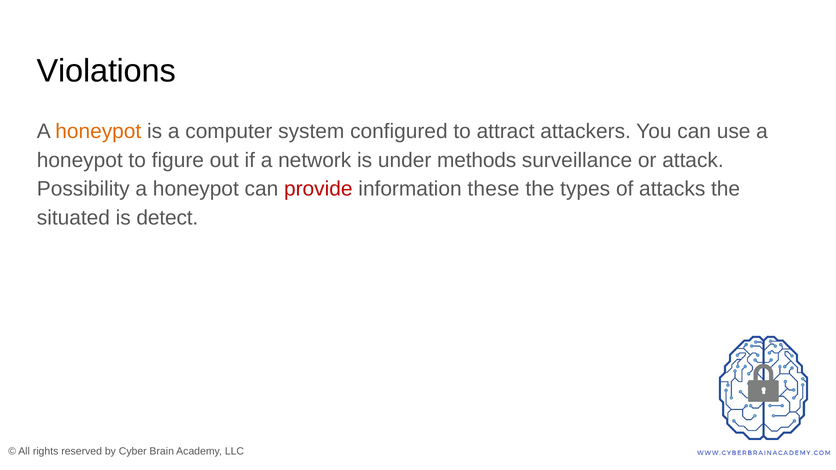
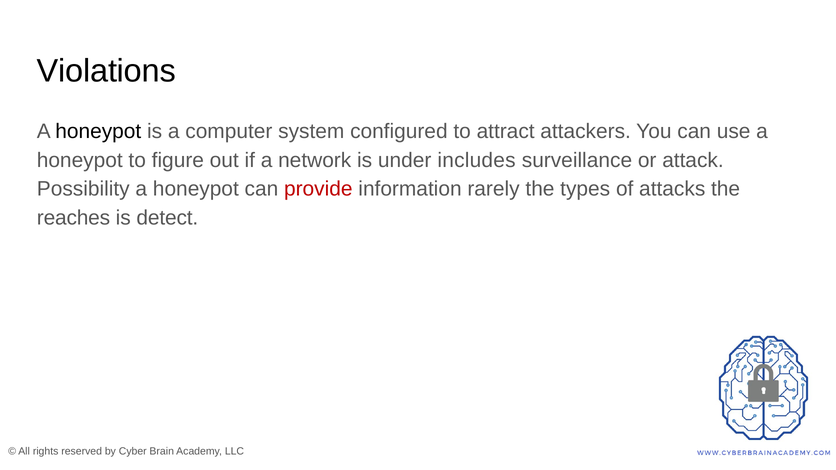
honeypot colour: orange -> black (98, 131)
methods: methods -> includes (477, 160)
these: these -> rarely (494, 189)
situated: situated -> reaches (73, 218)
